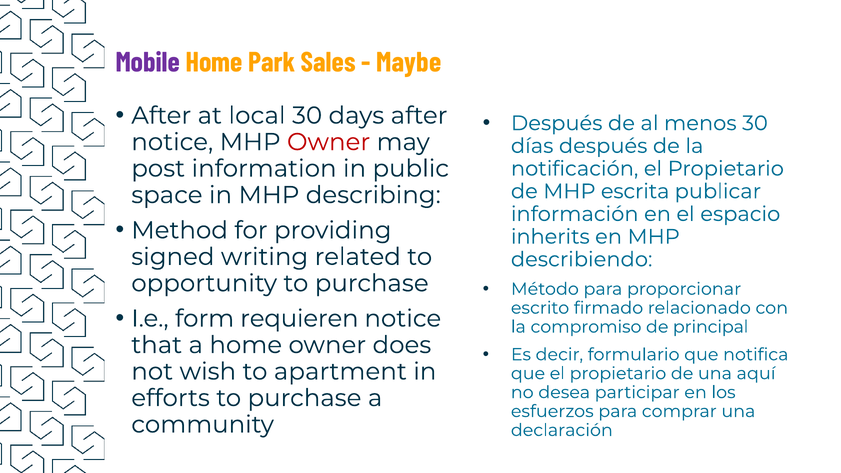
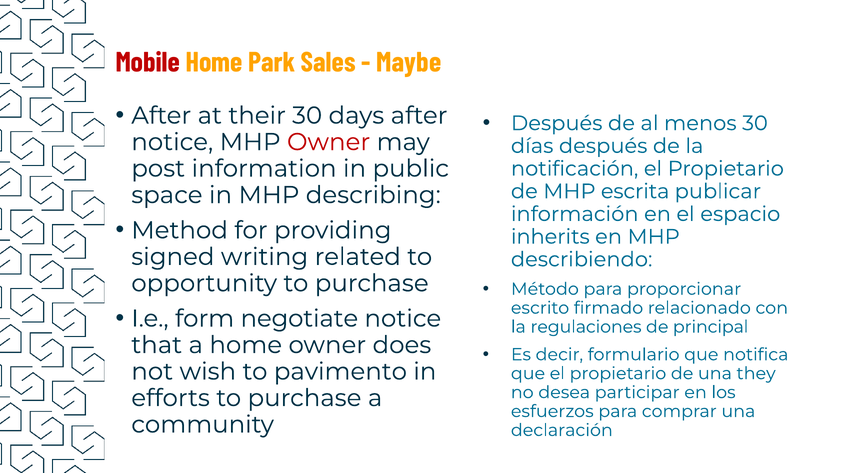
Mobile colour: purple -> red (148, 62)
local: local -> their (257, 116)
requieren: requieren -> negotiate (299, 319)
compromiso: compromiso -> regulaciones (586, 327)
apartment: apartment -> pavimento (340, 372)
aquí: aquí -> they (756, 374)
